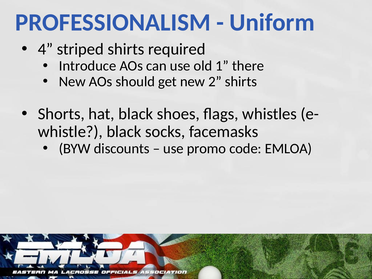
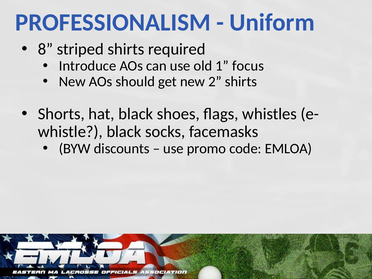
4: 4 -> 8 (45, 49)
there: there -> focus (248, 66)
